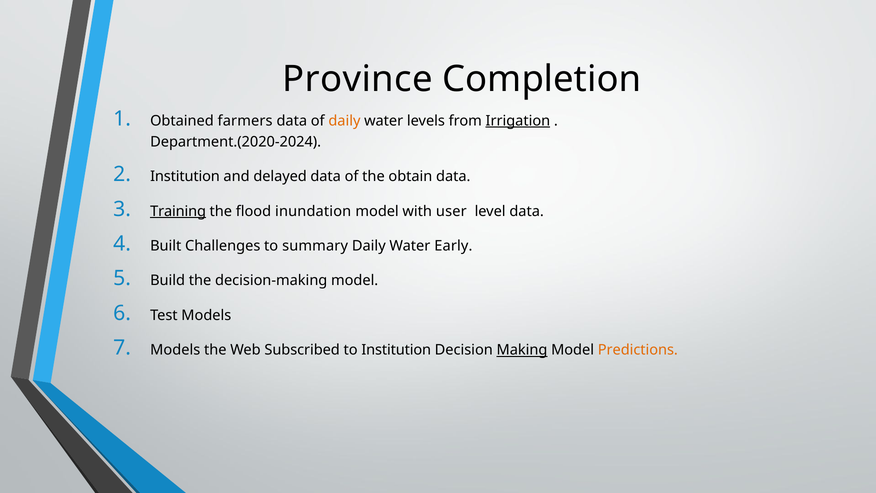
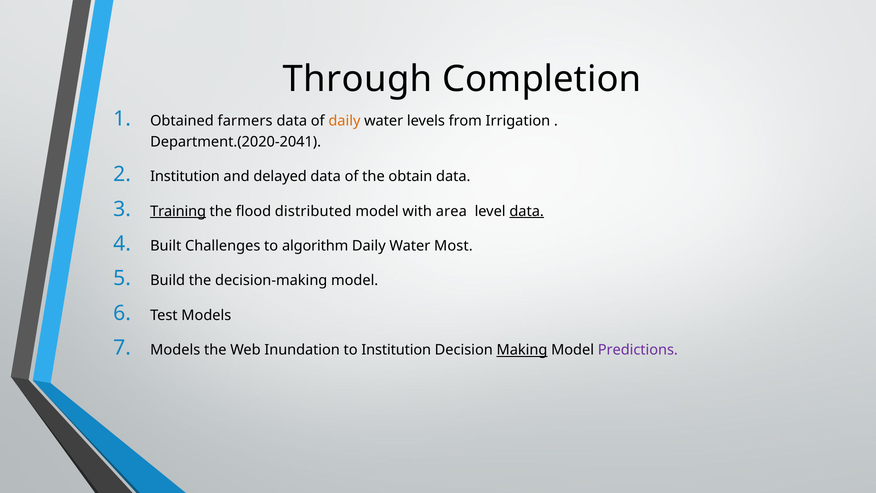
Province: Province -> Through (358, 79)
Irrigation underline: present -> none (518, 121)
Department.(2020-2024: Department.(2020-2024 -> Department.(2020-2041 (236, 142)
inundation: inundation -> distributed (313, 211)
user: user -> area (451, 211)
data underline: none -> present (527, 211)
summary: summary -> algorithm (315, 246)
Early: Early -> Most (453, 246)
Subscribed: Subscribed -> Inundation (302, 350)
Predictions colour: orange -> purple (638, 350)
